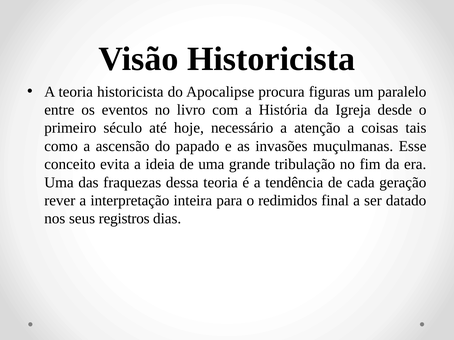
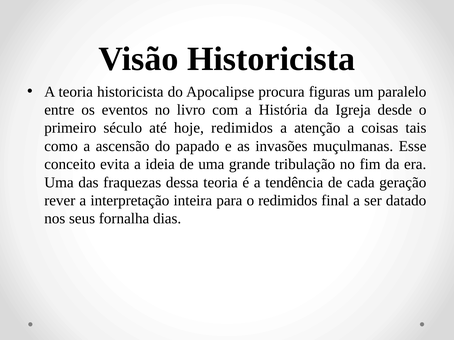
hoje necessário: necessário -> redimidos (242, 128)
registros: registros -> fornalha (124, 219)
